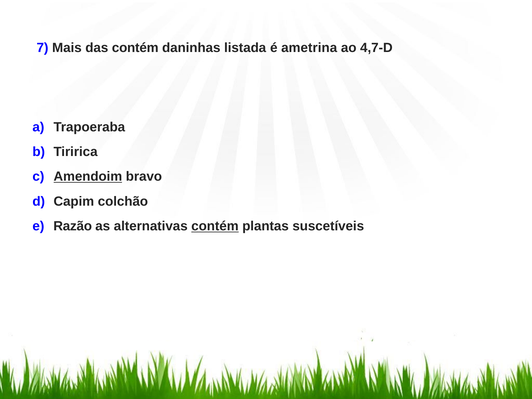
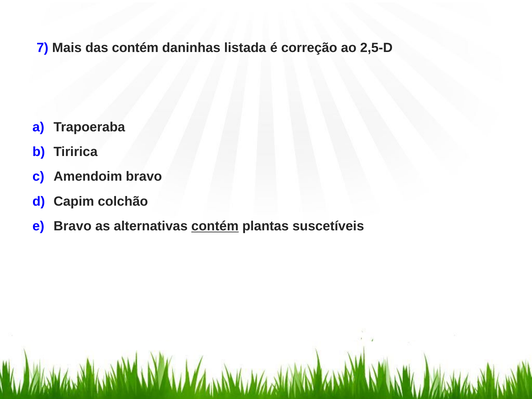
ametrina: ametrina -> correção (309, 48)
4,7-D: 4,7-D -> 2,5-D (376, 48)
Amendoim underline: present -> none (88, 177)
Razão: Razão -> Bravo (73, 226)
